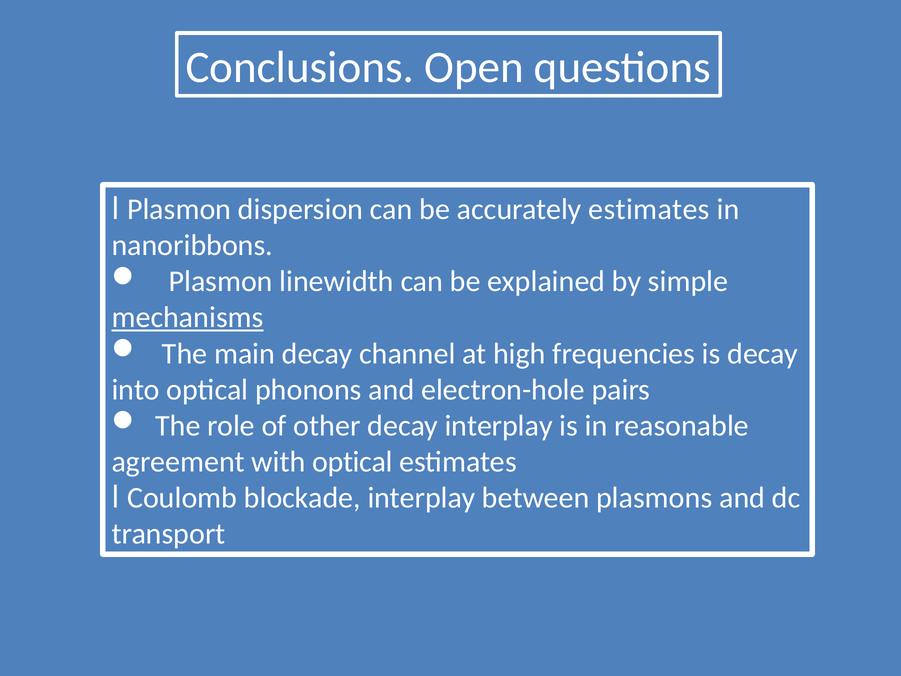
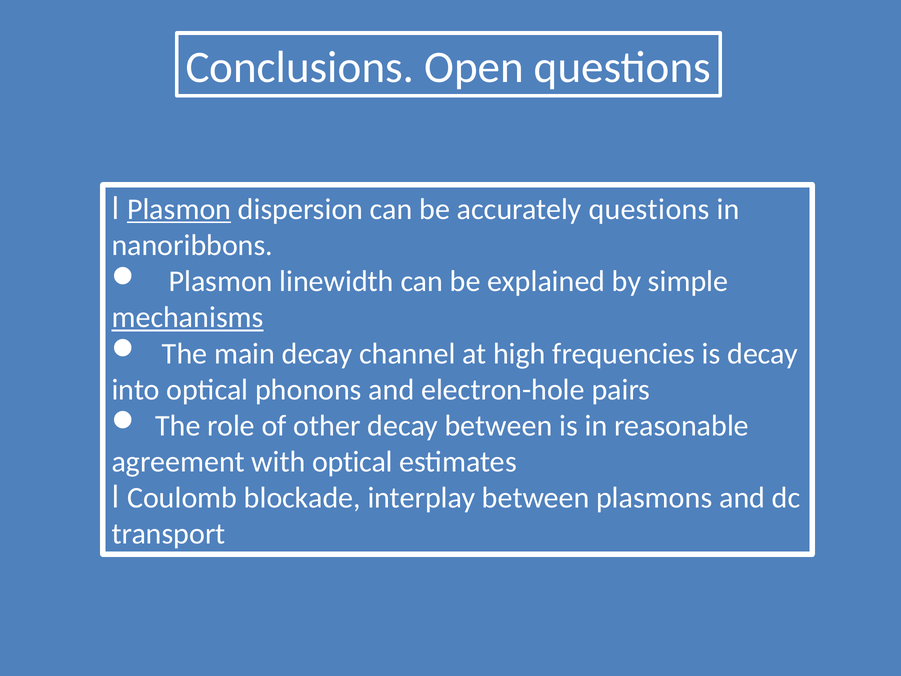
Plasmon underline: none -> present (179, 209)
accurately estimates: estimates -> questions (649, 209)
decay interplay: interplay -> between (499, 426)
